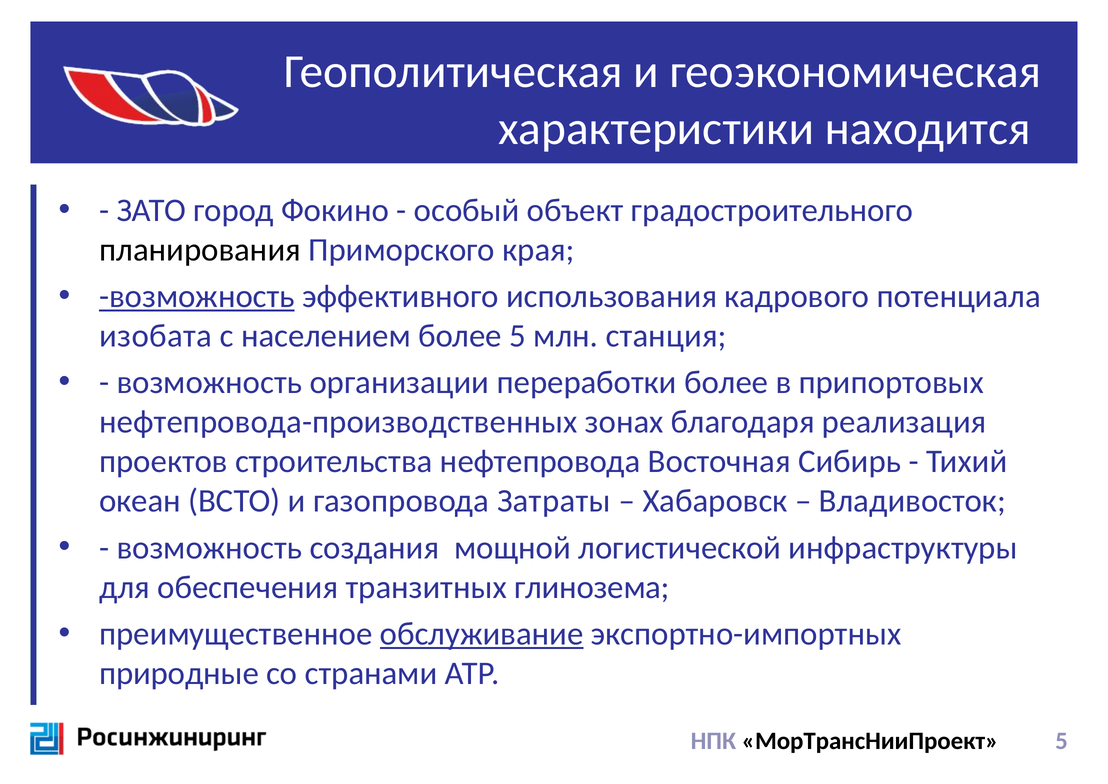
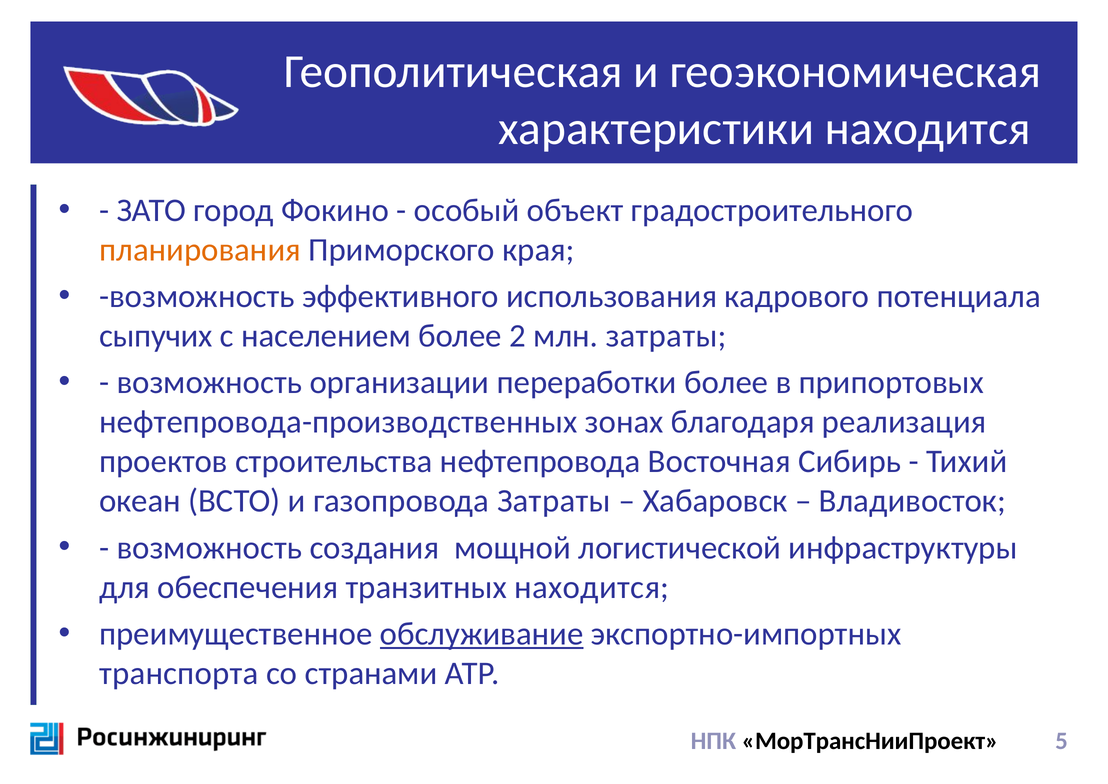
планирования colour: black -> orange (200, 250)
возможность underline: present -> none (197, 296)
изобата: изобата -> сыпучих (156, 336)
более 5: 5 -> 2 (518, 336)
млн станция: станция -> затраты (666, 336)
транзитных глинозема: глинозема -> находится (592, 587)
природные: природные -> транспорта (179, 673)
